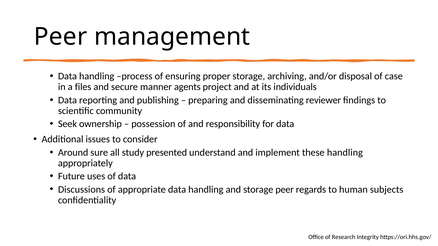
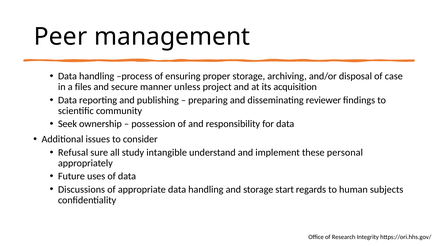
agents: agents -> unless (187, 87)
individuals: individuals -> acquisition (295, 87)
Around: Around -> Refusal (73, 153)
presented: presented -> intangible (167, 153)
these handling: handling -> personal (345, 153)
storage peer: peer -> start (285, 190)
